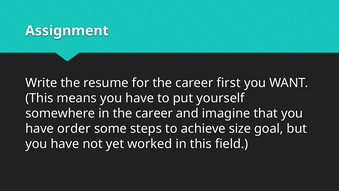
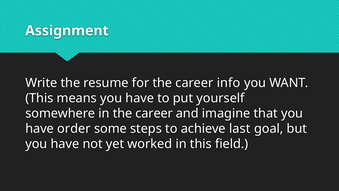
first: first -> info (229, 83)
size: size -> last (240, 128)
